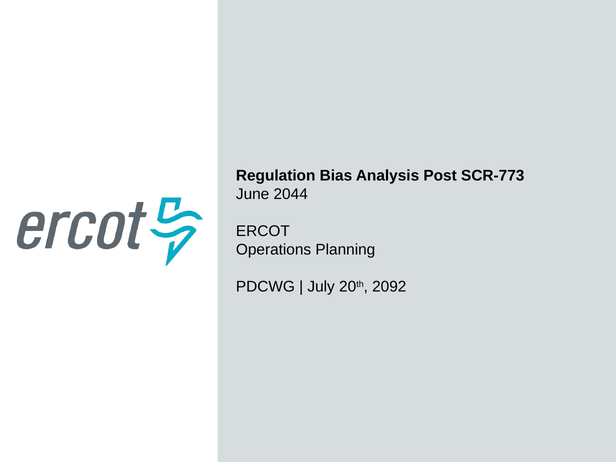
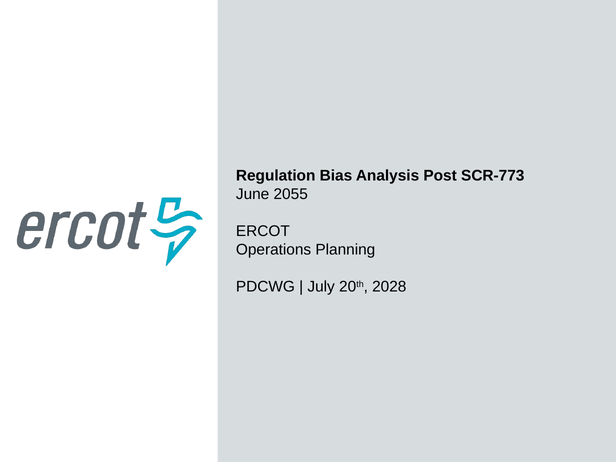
2044: 2044 -> 2055 (291, 194)
2092: 2092 -> 2028 (389, 287)
